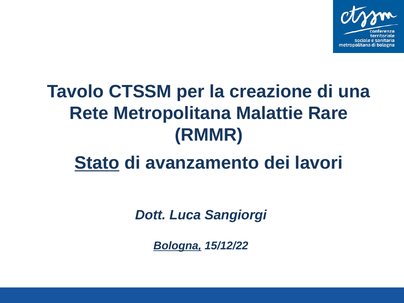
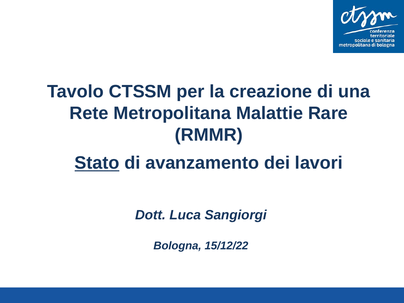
Bologna underline: present -> none (177, 246)
